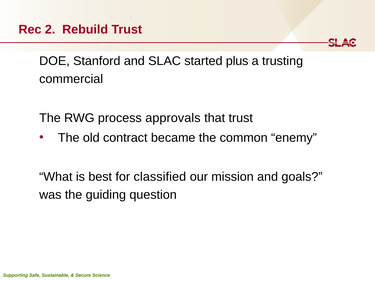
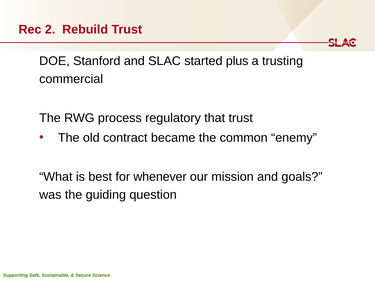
approvals: approvals -> regulatory (173, 118)
classified: classified -> whenever (160, 177)
